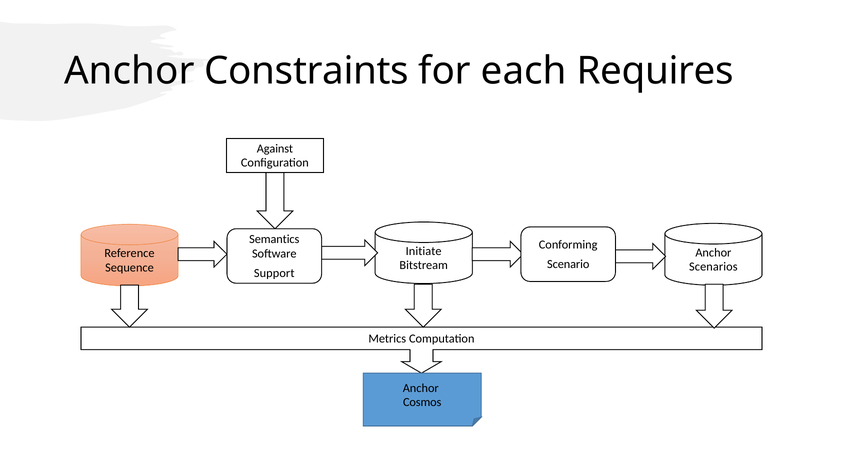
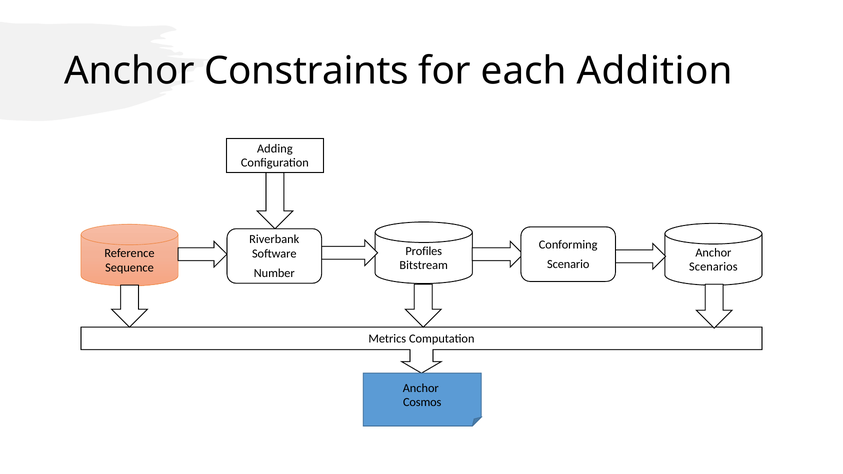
Requires: Requires -> Addition (655, 71)
Against: Against -> Adding (275, 149)
Semantics: Semantics -> Riverbank (274, 239)
Initiate: Initiate -> Profiles (424, 251)
Support: Support -> Number (274, 273)
